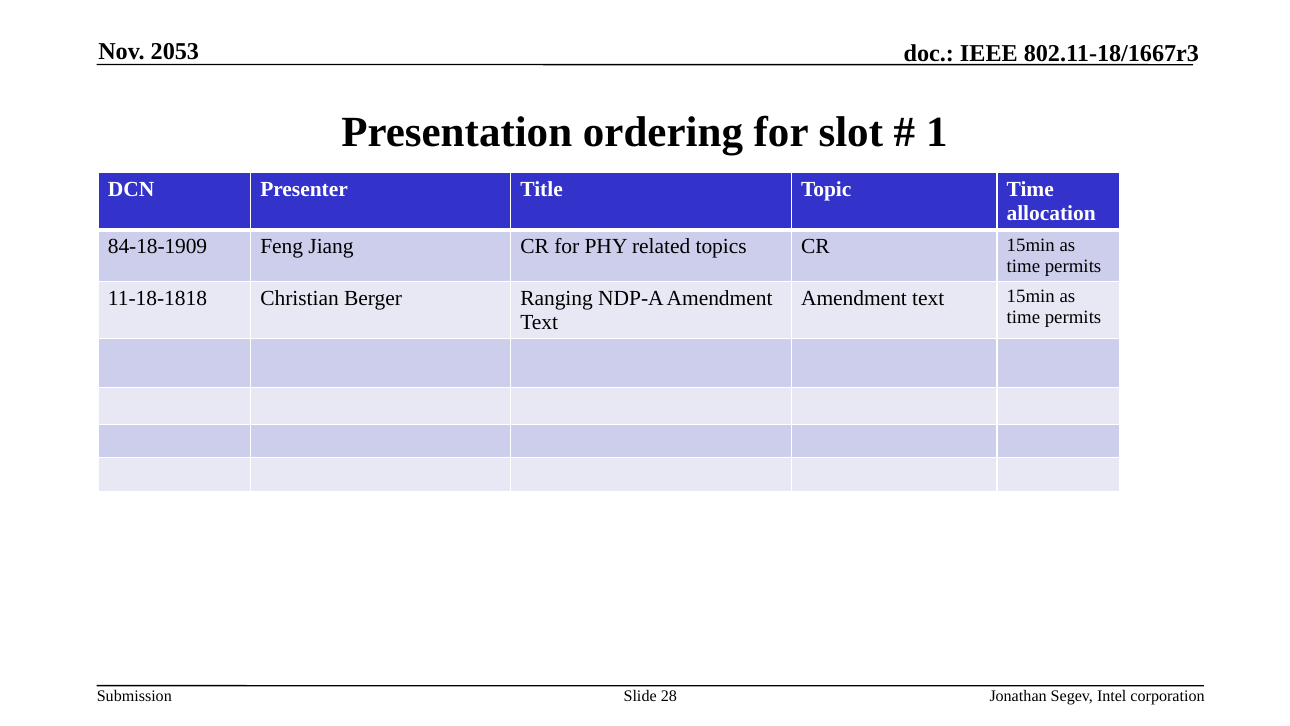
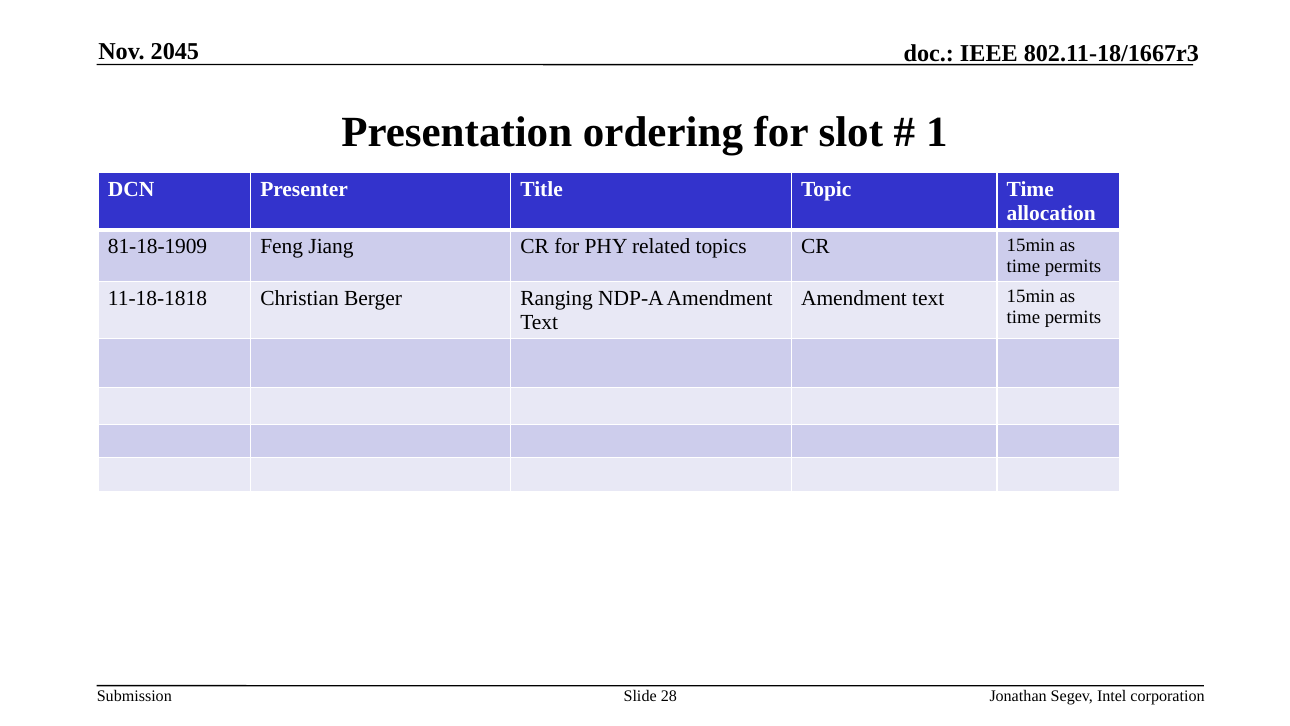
2053: 2053 -> 2045 (175, 51)
84-18-1909: 84-18-1909 -> 81-18-1909 (158, 247)
